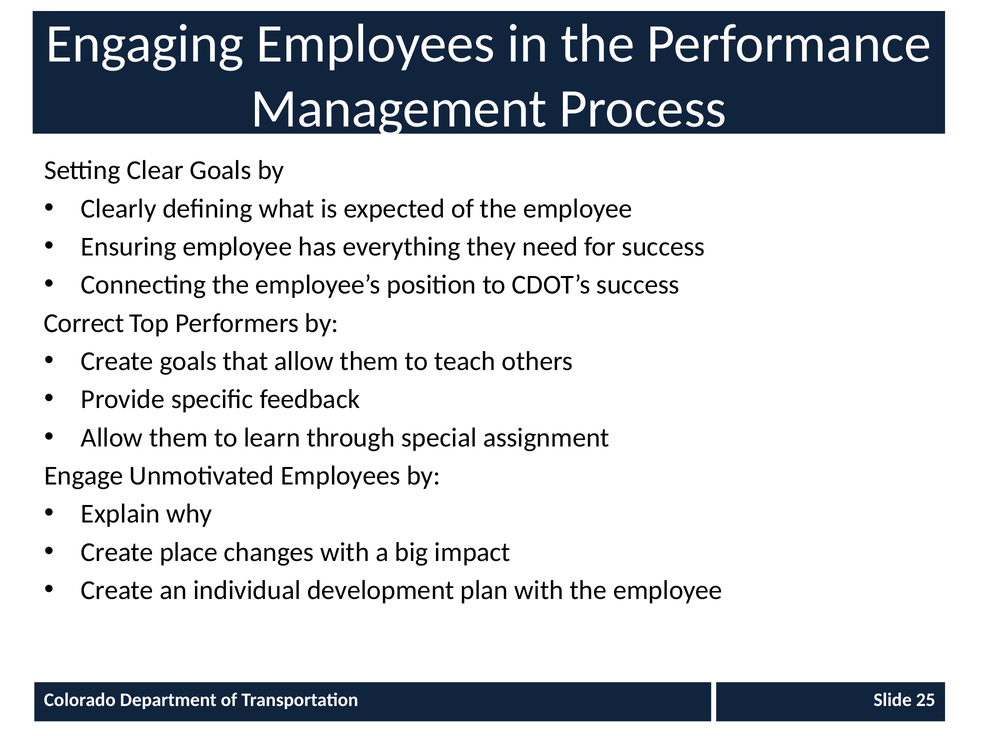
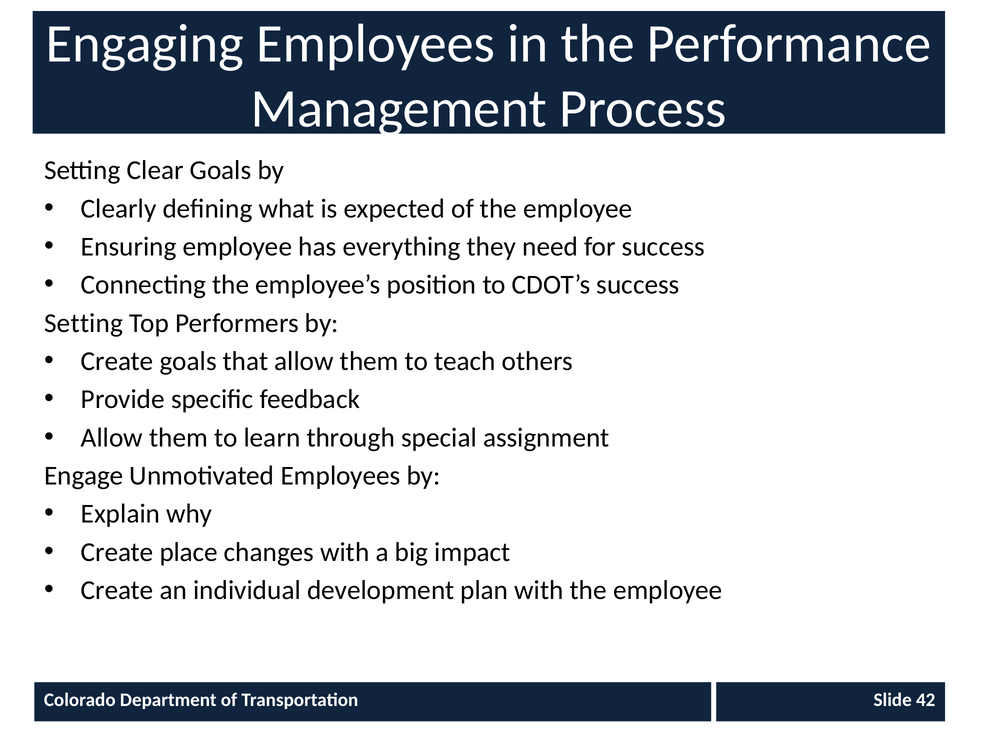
Correct: Correct -> Setting (84, 323)
25: 25 -> 42 (926, 700)
